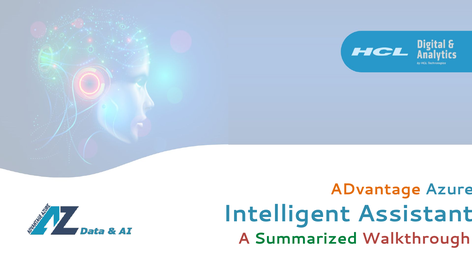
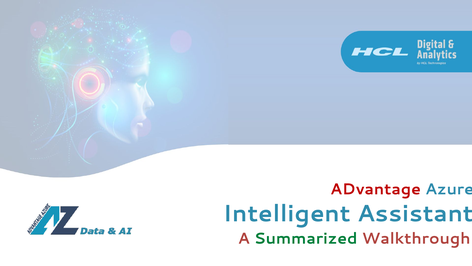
ADvantage colour: orange -> red (375, 189)
